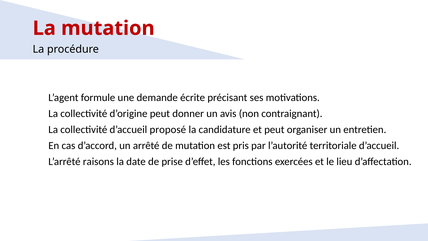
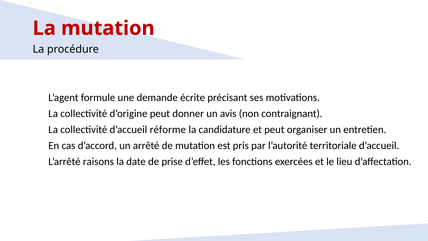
proposé: proposé -> réforme (168, 129)
